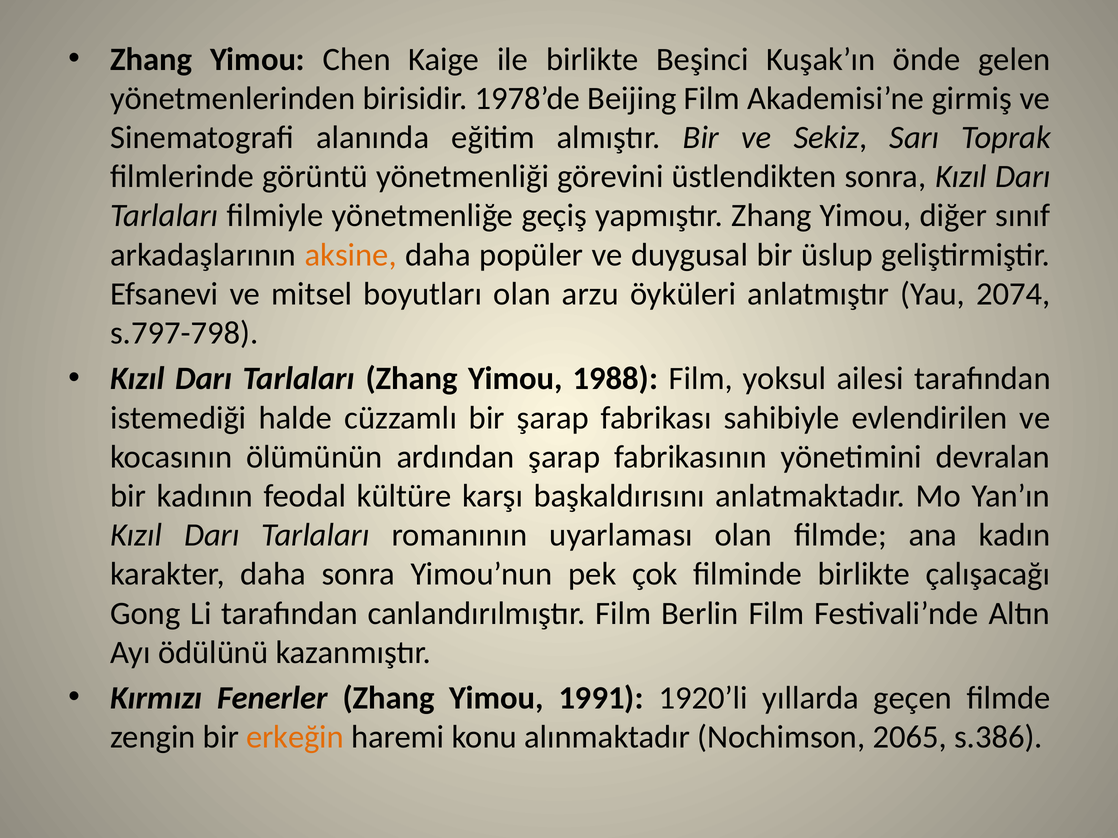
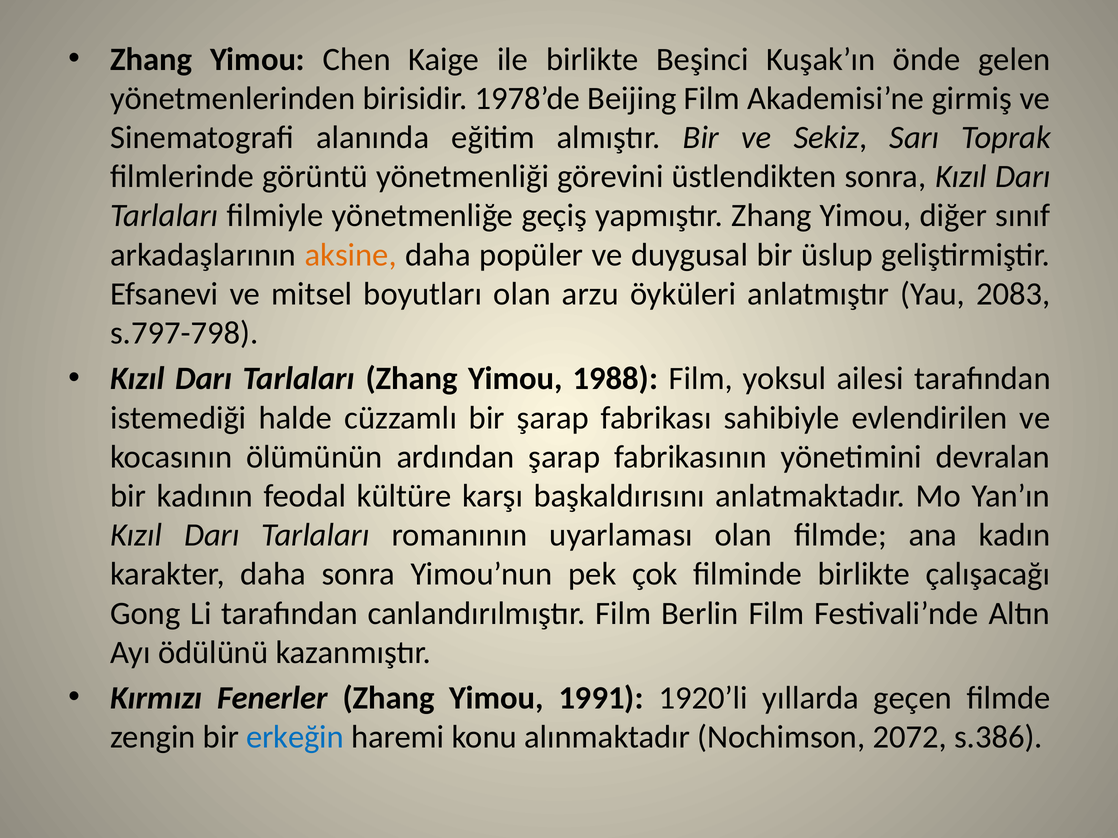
2074: 2074 -> 2083 (1013, 294)
erkeğin colour: orange -> blue (295, 738)
2065: 2065 -> 2072 (910, 738)
